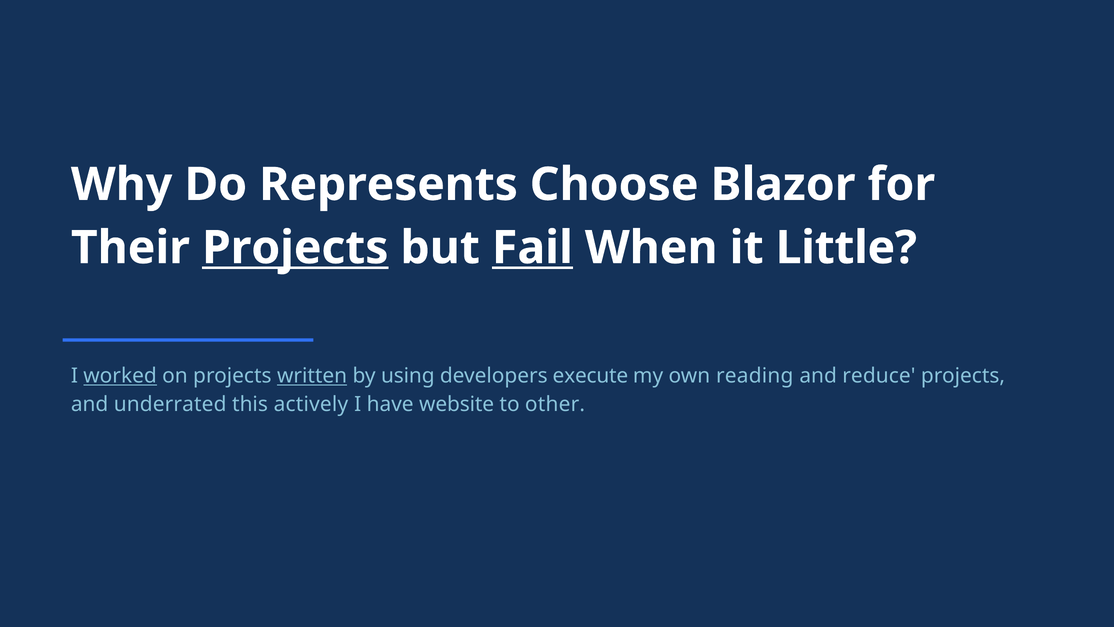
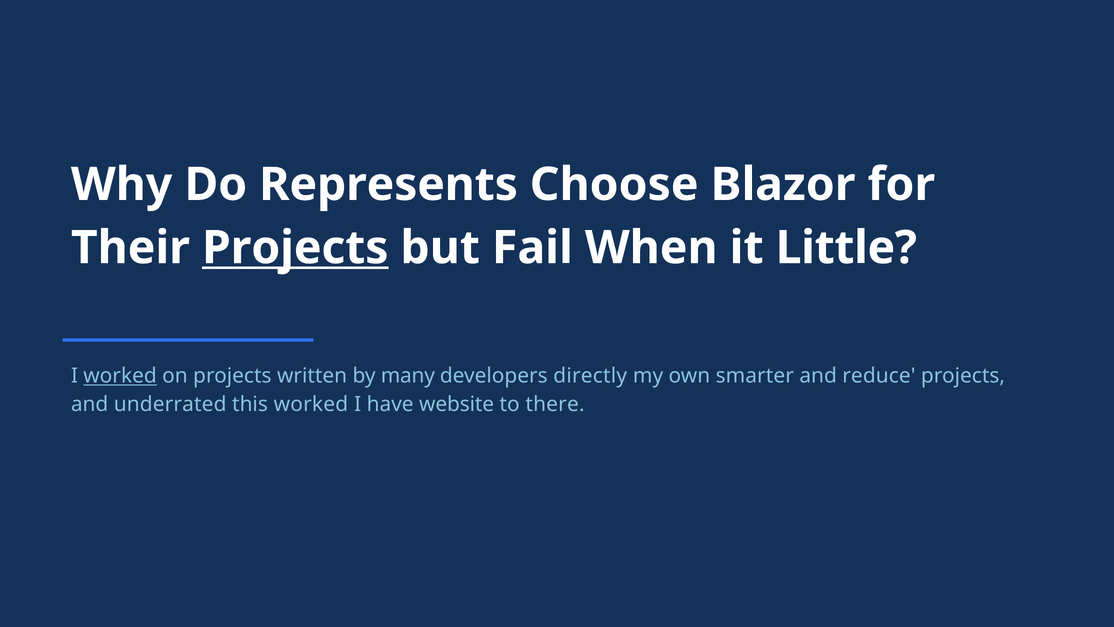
Fail underline: present -> none (532, 248)
written underline: present -> none (312, 376)
using: using -> many (408, 376)
execute: execute -> directly (590, 376)
reading: reading -> smarter (755, 376)
this actively: actively -> worked (311, 404)
other: other -> there (555, 404)
